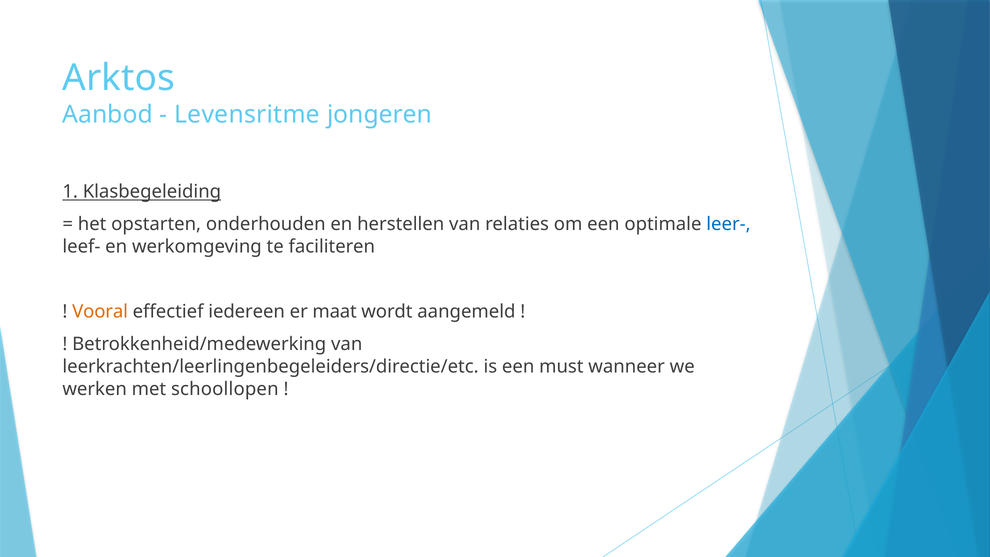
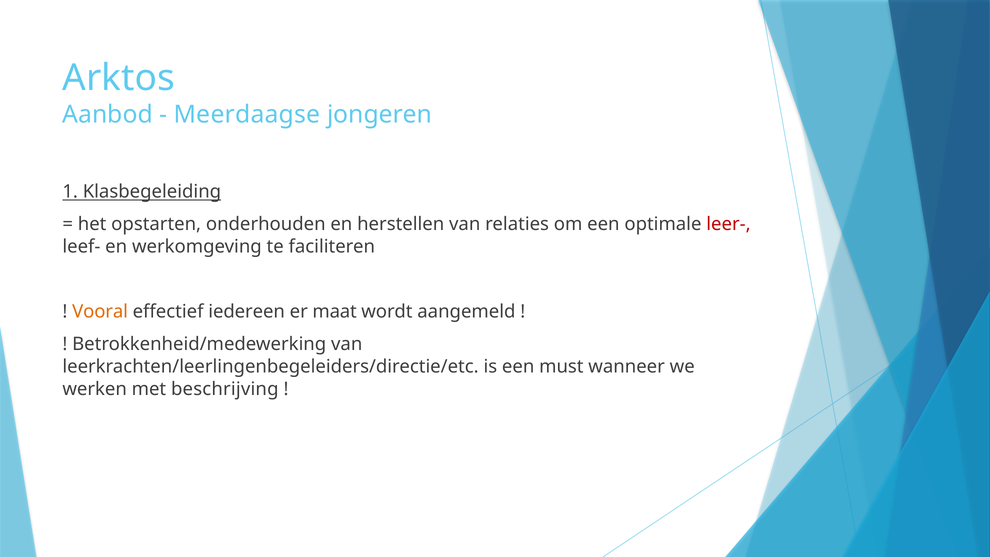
Levensritme: Levensritme -> Meerdaagse (247, 114)
leer- colour: blue -> red (728, 224)
schoollopen: schoollopen -> beschrijving (225, 389)
